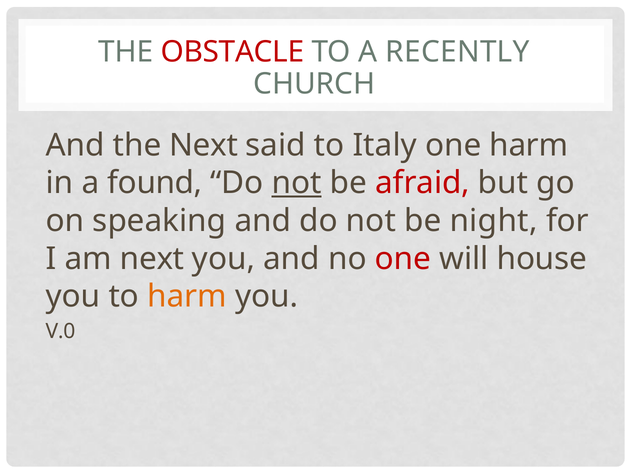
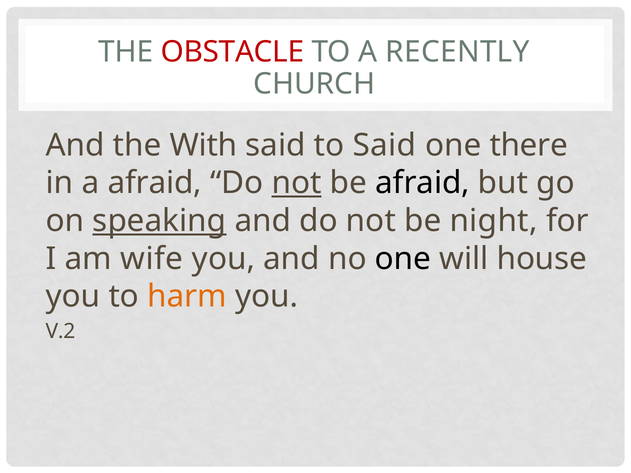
the Next: Next -> With (204, 145)
to Italy: Italy -> Said (385, 145)
one harm: harm -> there (529, 145)
a found: found -> afraid (155, 183)
afraid colour: red -> black (423, 183)
speaking underline: none -> present (159, 221)
am next: next -> wife (152, 259)
one colour: red -> black (403, 259)
V.0: V.0 -> V.2 (60, 332)
